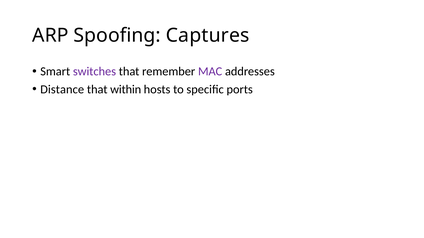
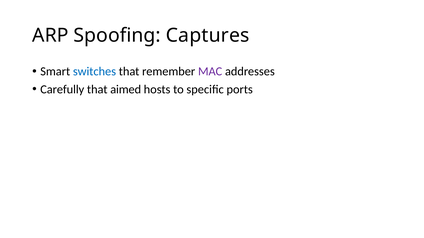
switches colour: purple -> blue (94, 72)
Distance: Distance -> Carefully (62, 89)
within: within -> aimed (126, 89)
